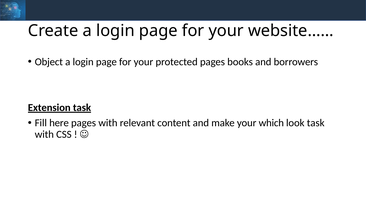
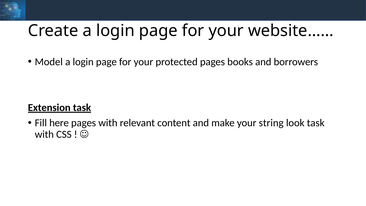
Object: Object -> Model (49, 62)
which: which -> string (271, 123)
